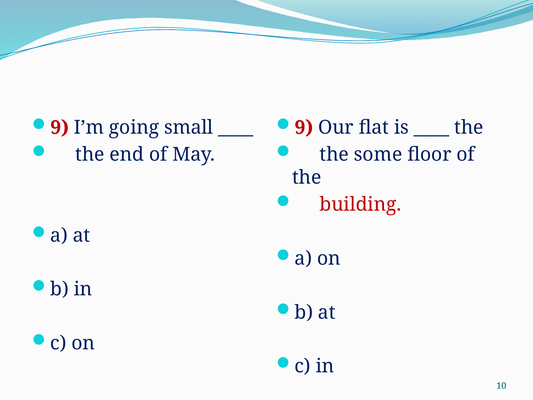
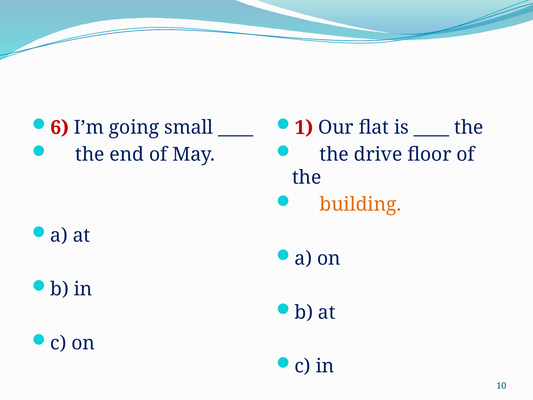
9: 9 -> 6 (60, 128)
9: 9 -> 1 (304, 128)
some: some -> drive (378, 154)
building colour: red -> orange (360, 204)
